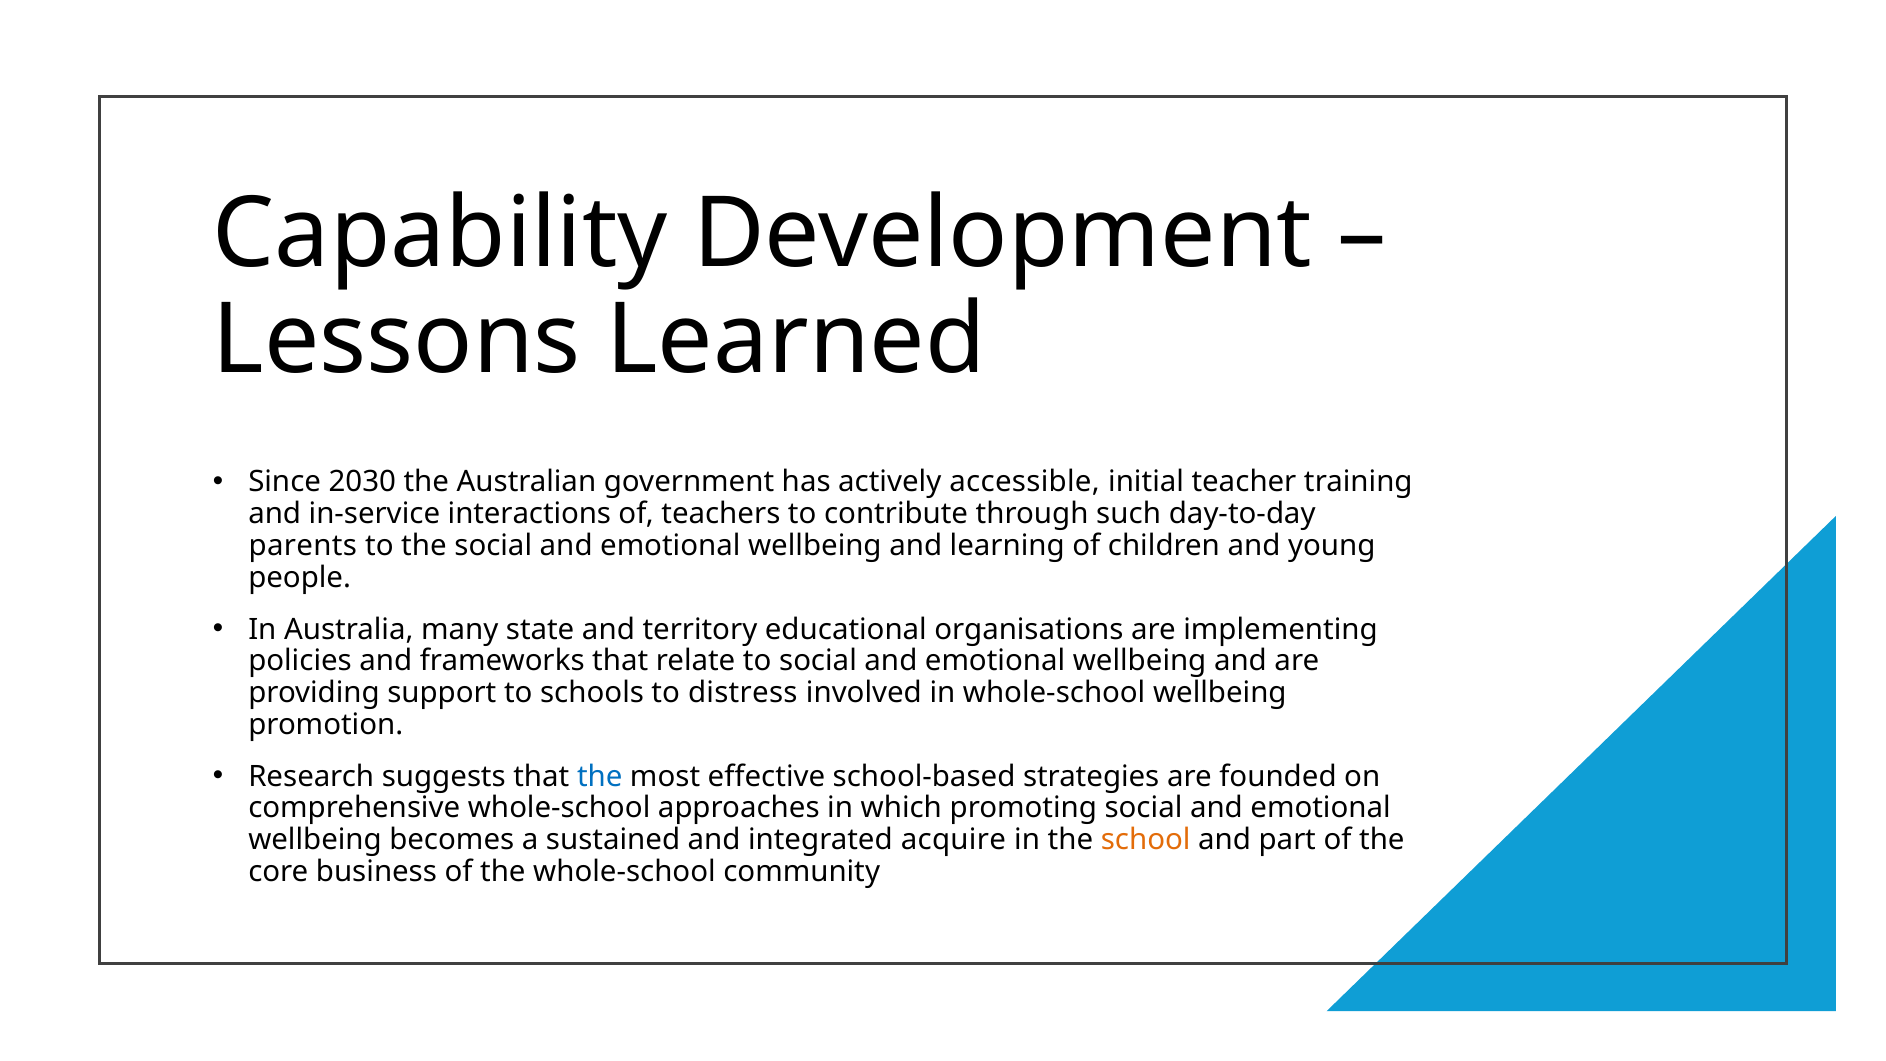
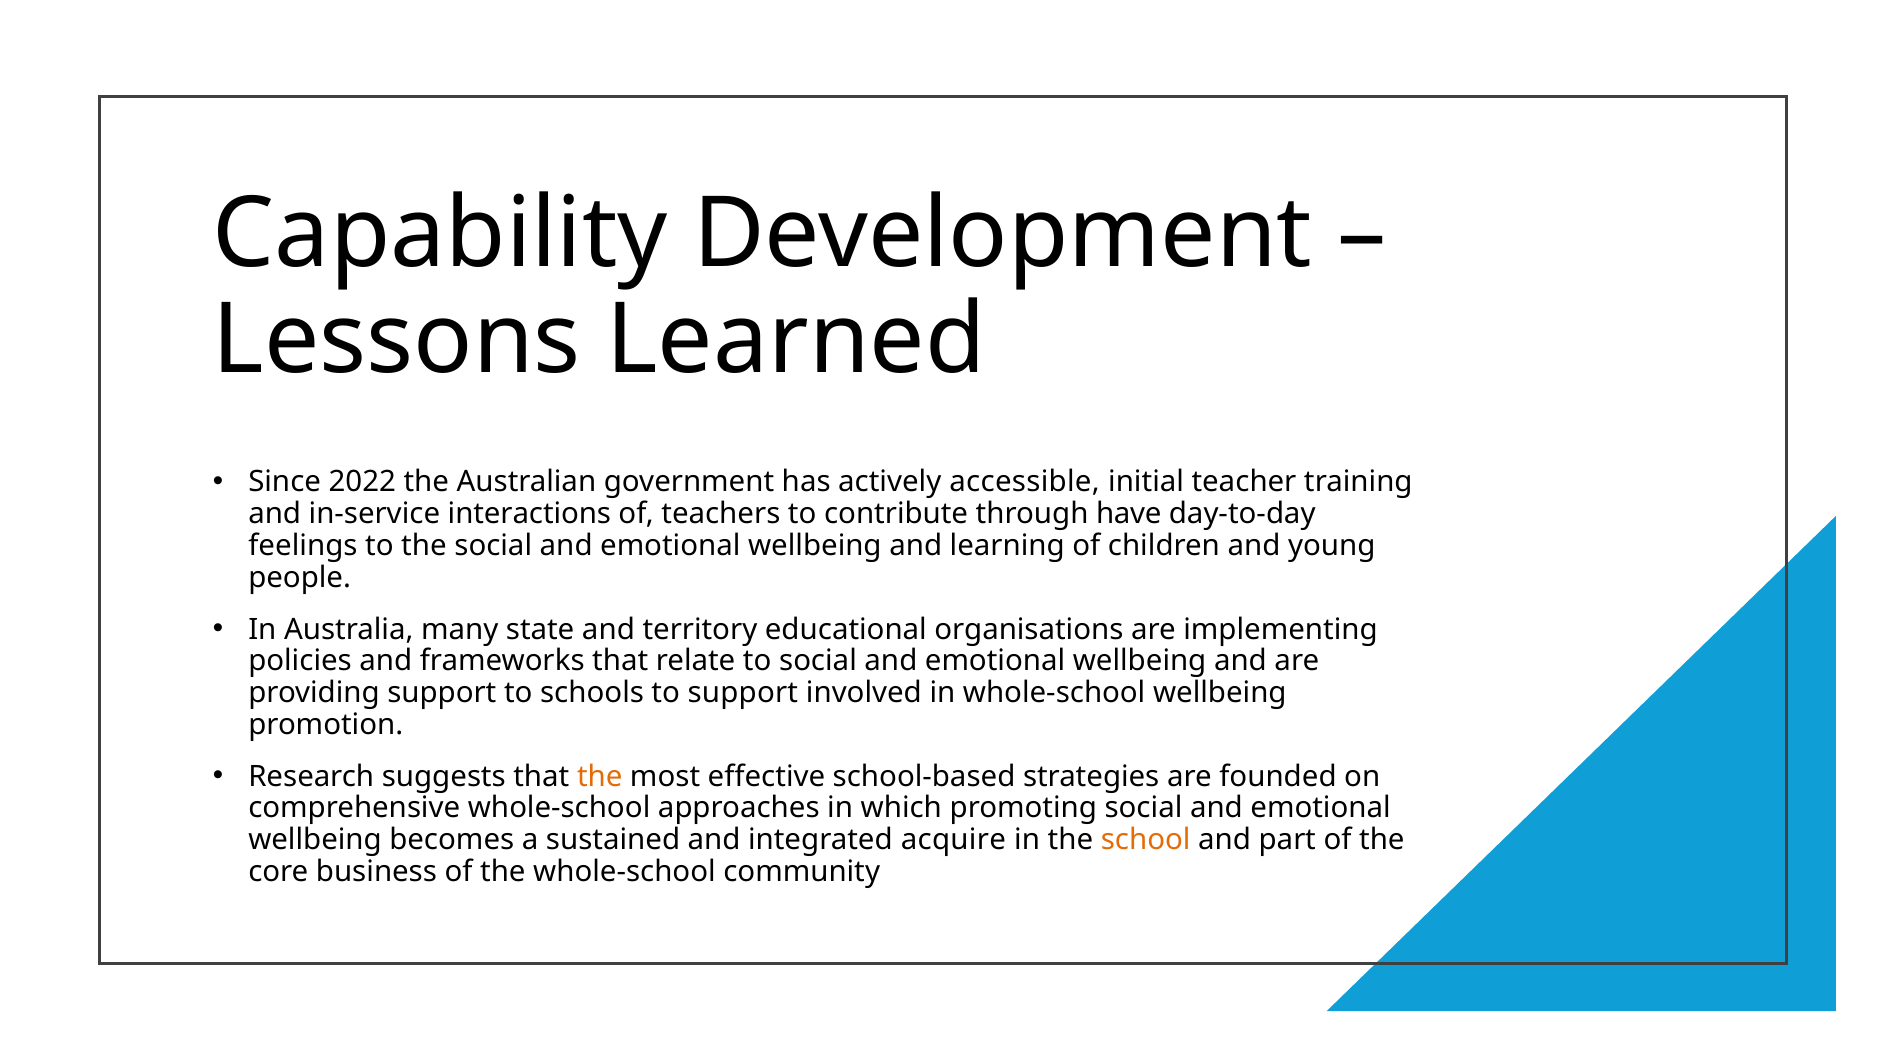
2030: 2030 -> 2022 (362, 482)
such: such -> have (1129, 514)
parents: parents -> feelings (303, 546)
to distress: distress -> support (743, 693)
the colour: blue -> orange (600, 776)
